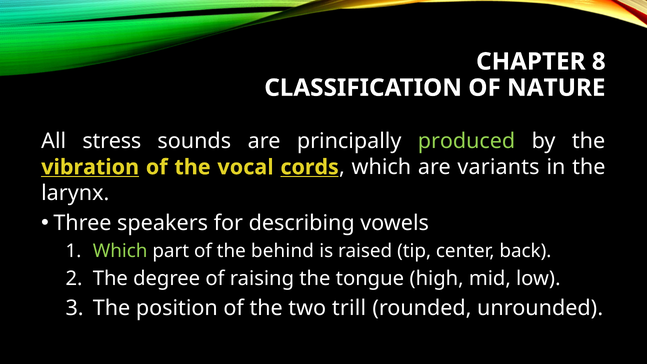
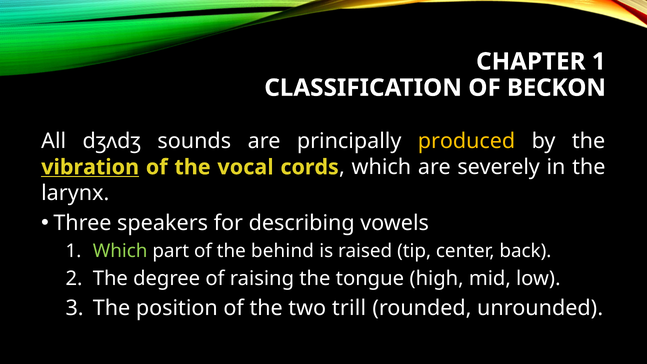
CHAPTER 8: 8 -> 1 (599, 62)
NATURE: NATURE -> BECKON (556, 88)
stress: stress -> dʒʌdʒ (112, 141)
produced colour: light green -> yellow (467, 141)
cords underline: present -> none (310, 167)
variants: variants -> severely (499, 167)
